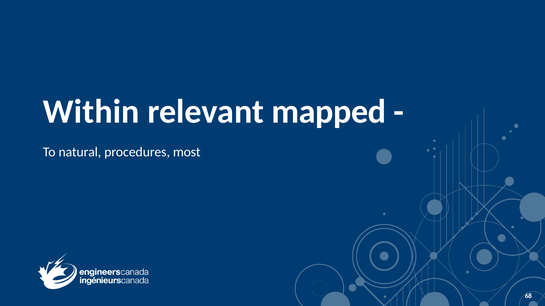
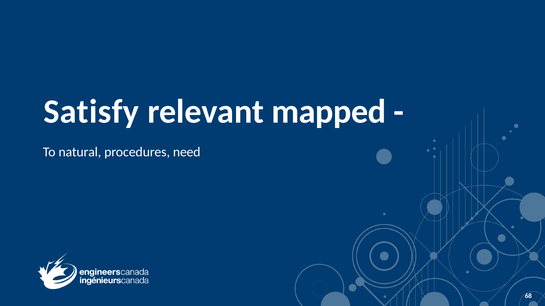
Within: Within -> Satisfy (91, 112)
most: most -> need (187, 152)
